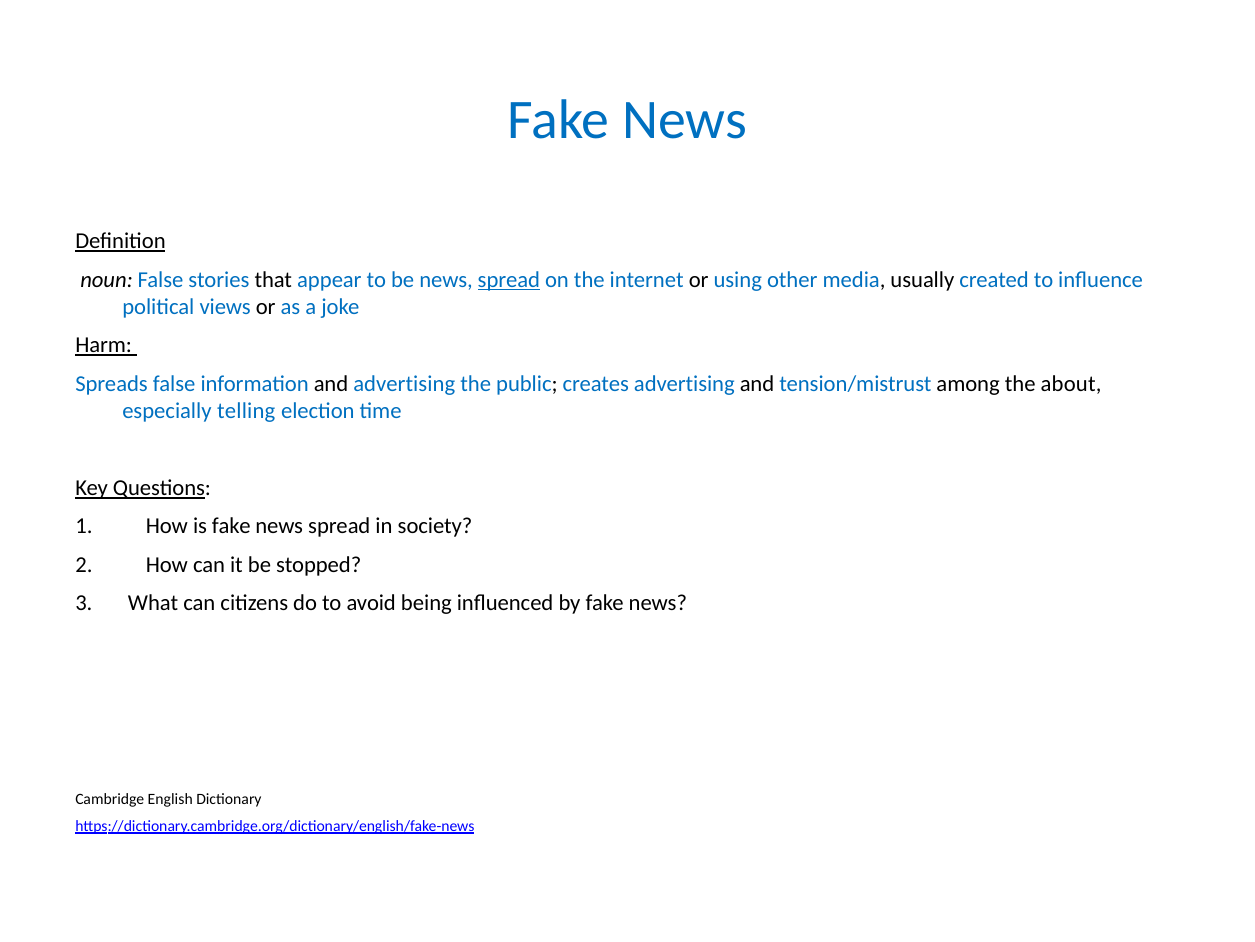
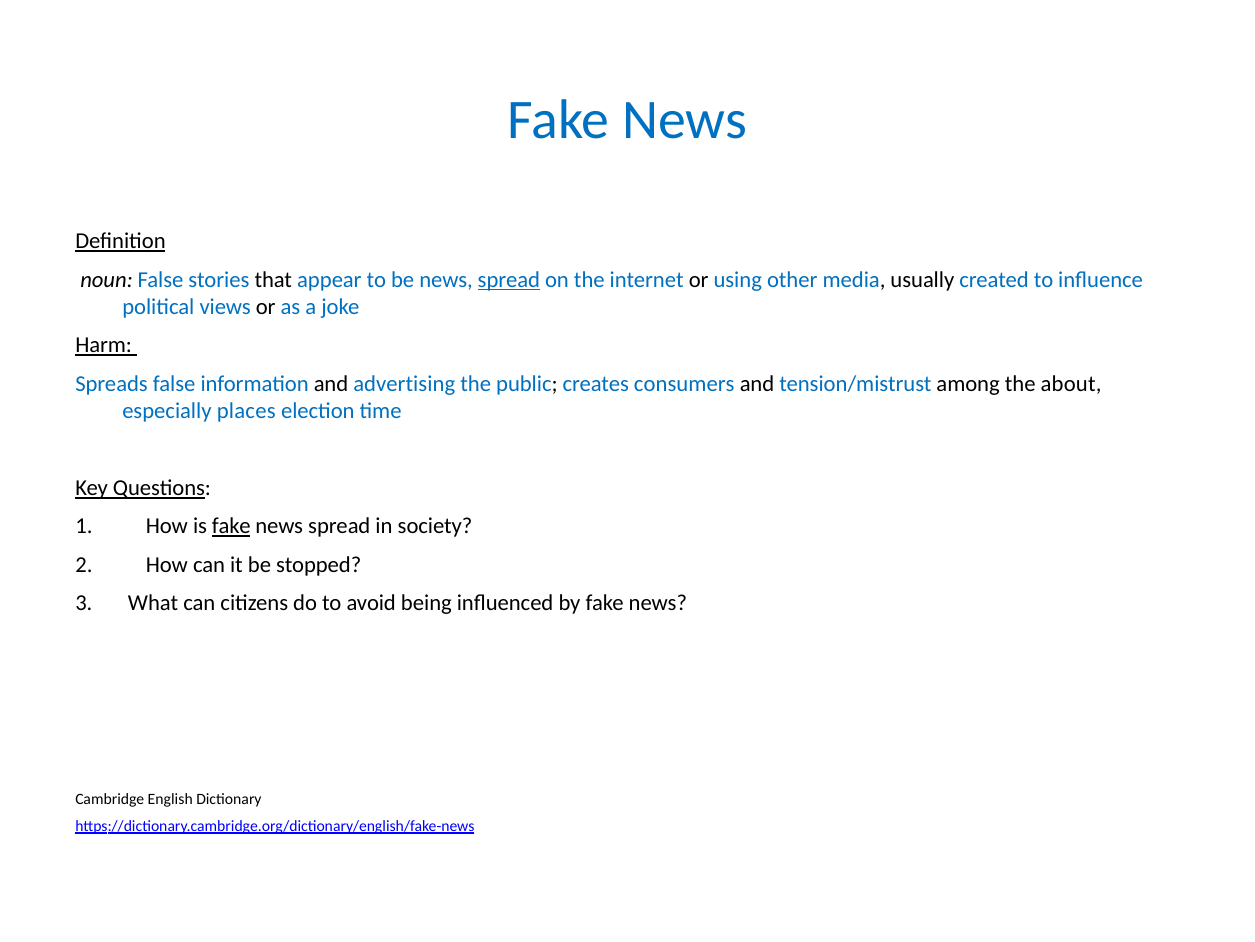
creates advertising: advertising -> consumers (684, 383)
telling: telling -> places (246, 411)
fake underline: none -> present (231, 526)
